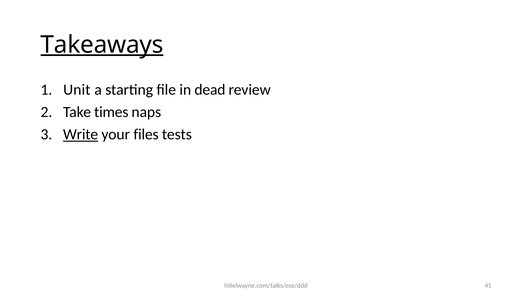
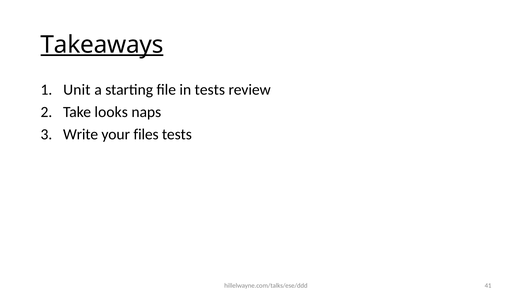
in dead: dead -> tests (210, 90)
times: times -> looks (111, 112)
Write underline: present -> none (81, 135)
